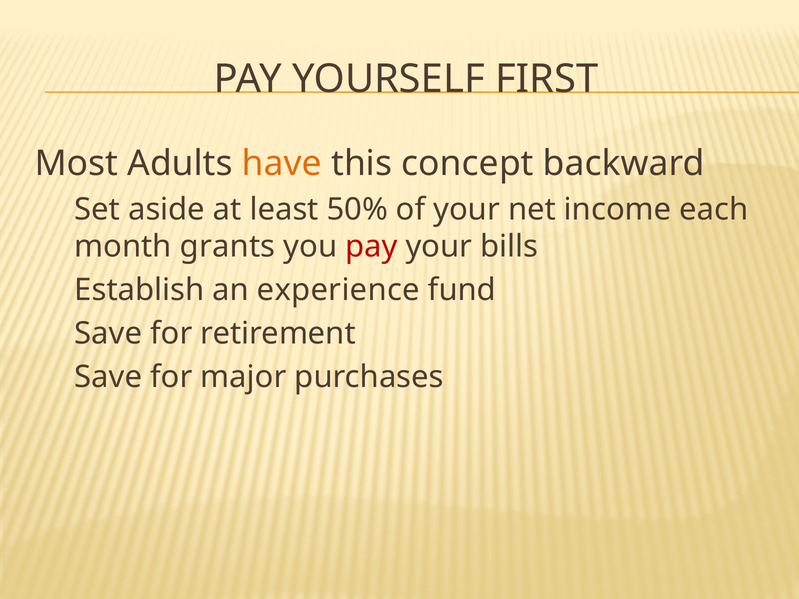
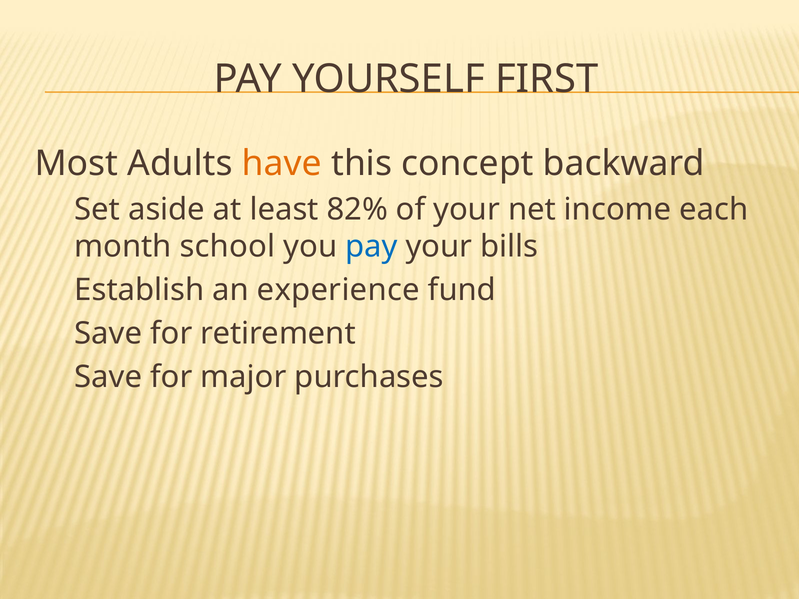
50%: 50% -> 82% (357, 209)
grants: grants -> school (228, 247)
pay colour: red -> blue (372, 247)
